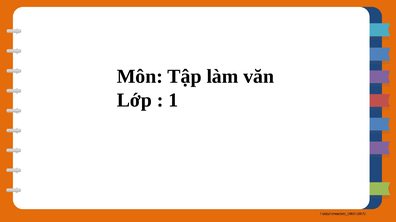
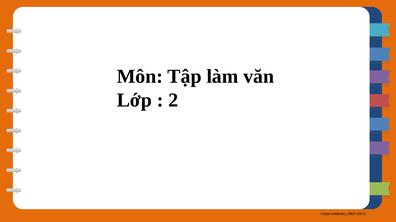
1: 1 -> 2 (173, 100)
